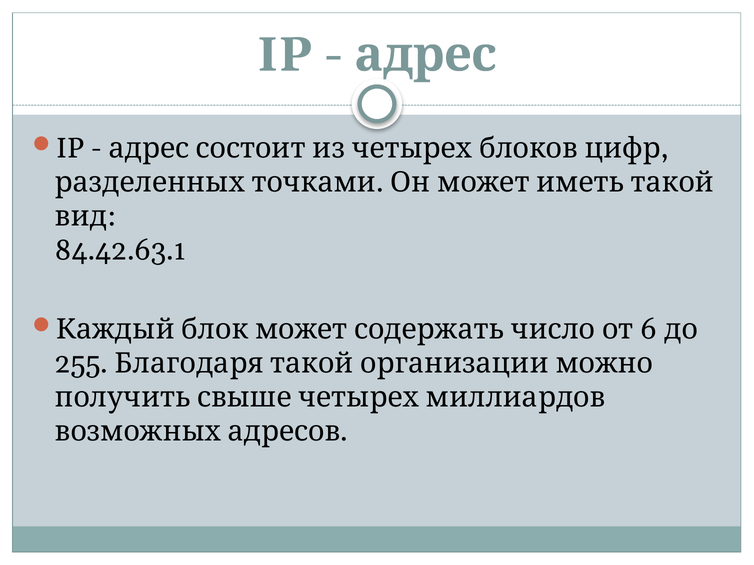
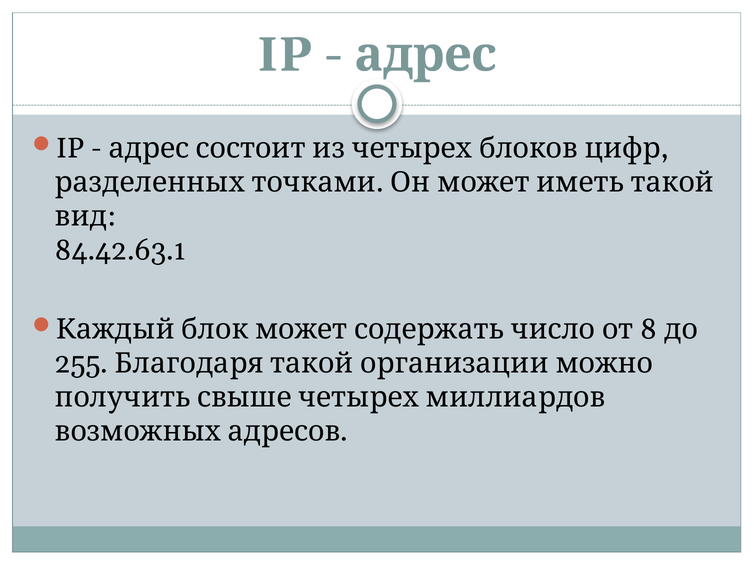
6: 6 -> 8 (649, 330)
